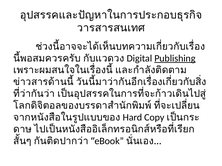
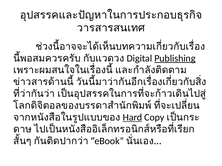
Hard underline: none -> present (132, 118)
